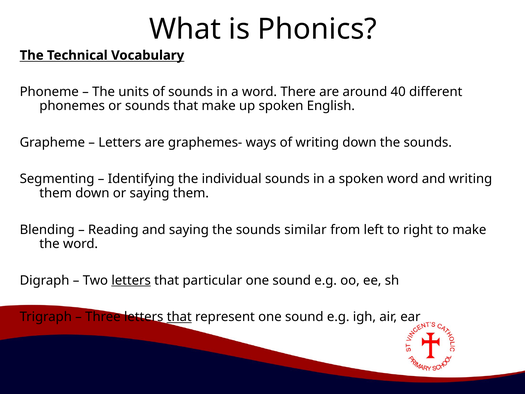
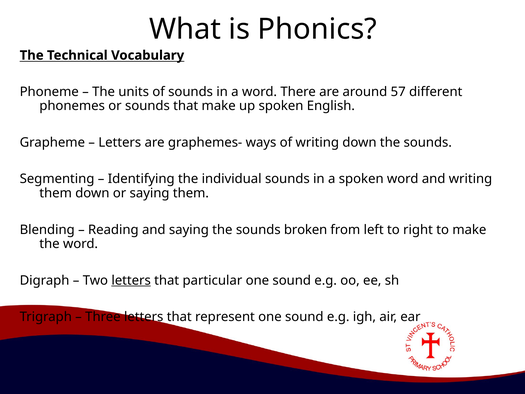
40: 40 -> 57 (398, 92)
similar: similar -> broken (306, 230)
that underline: present -> none (179, 317)
